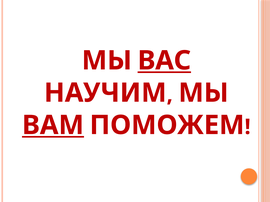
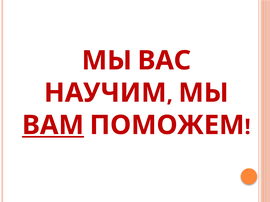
ВАС underline: present -> none (164, 61)
